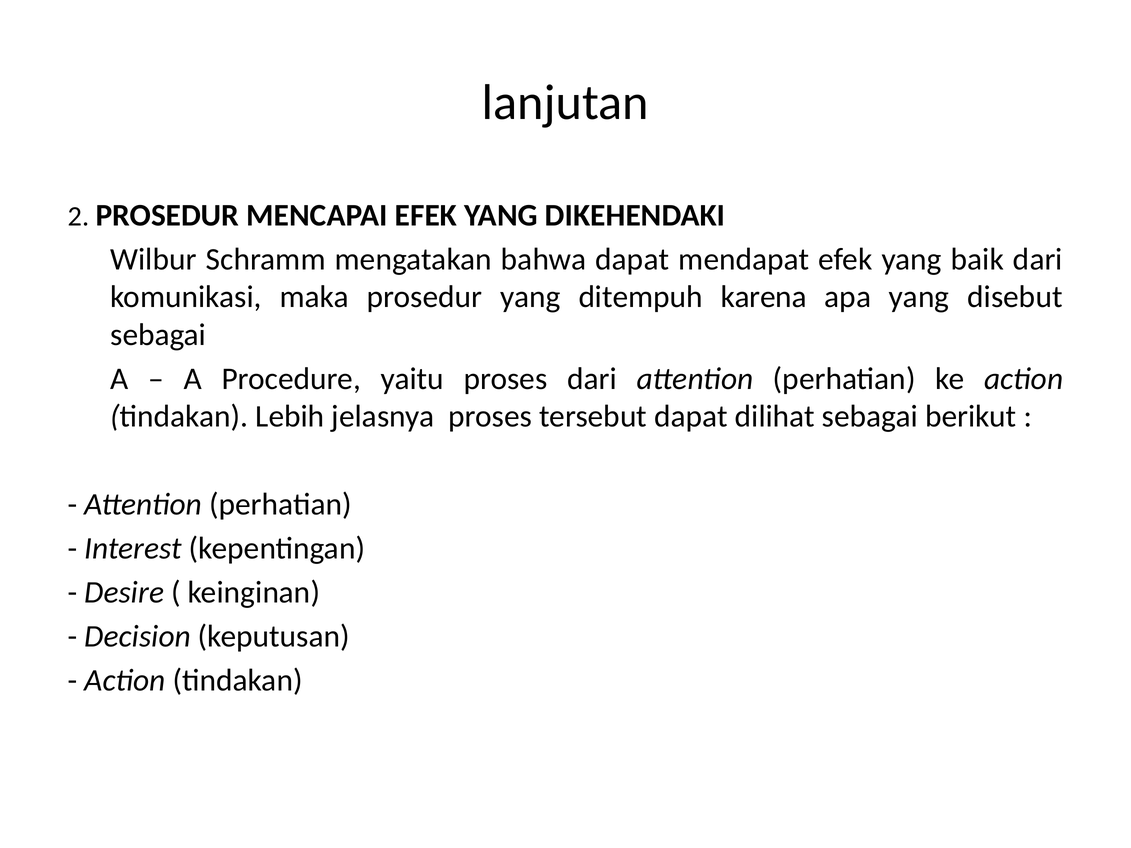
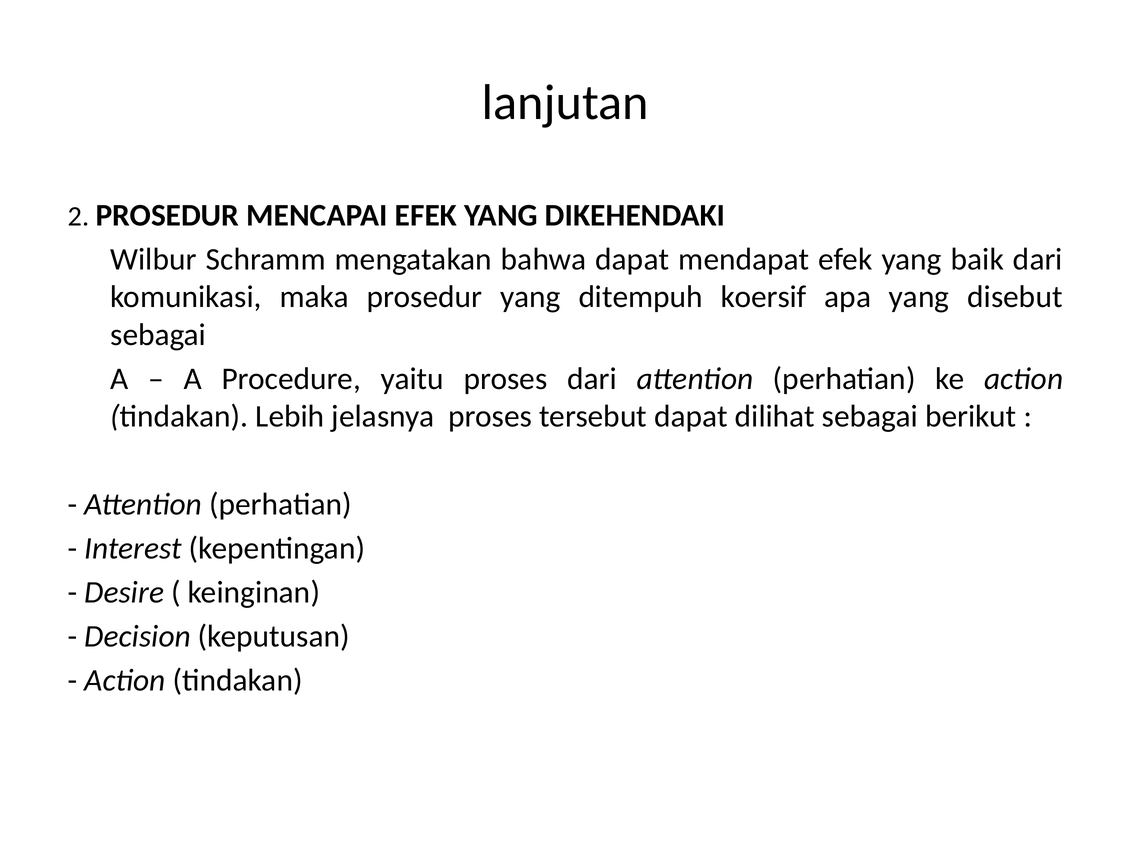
karena: karena -> koersif (764, 297)
